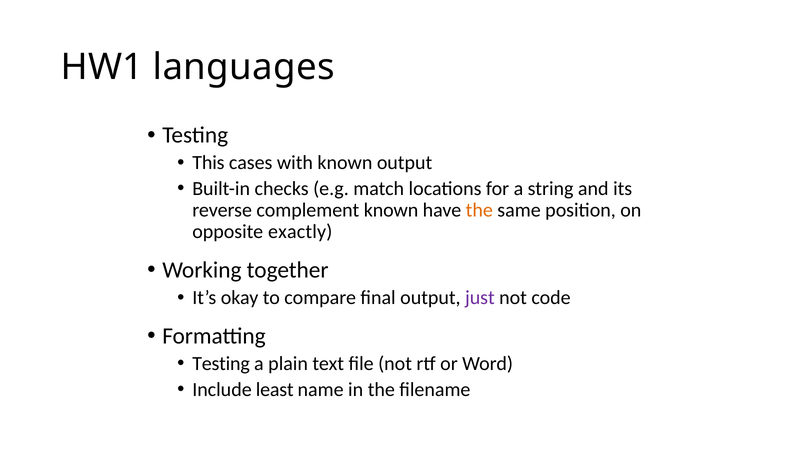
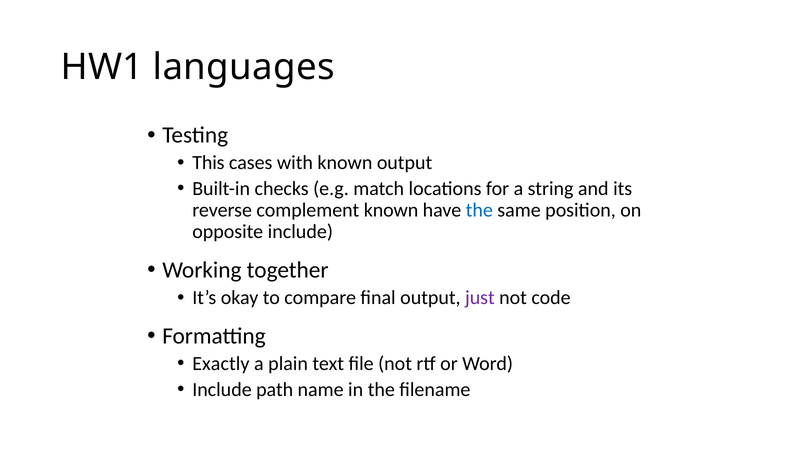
the colour: orange -> blue (479, 210)
opposite exactly: exactly -> include (300, 232)
Testing: Testing -> Exactly (221, 364)
least: least -> path (275, 389)
